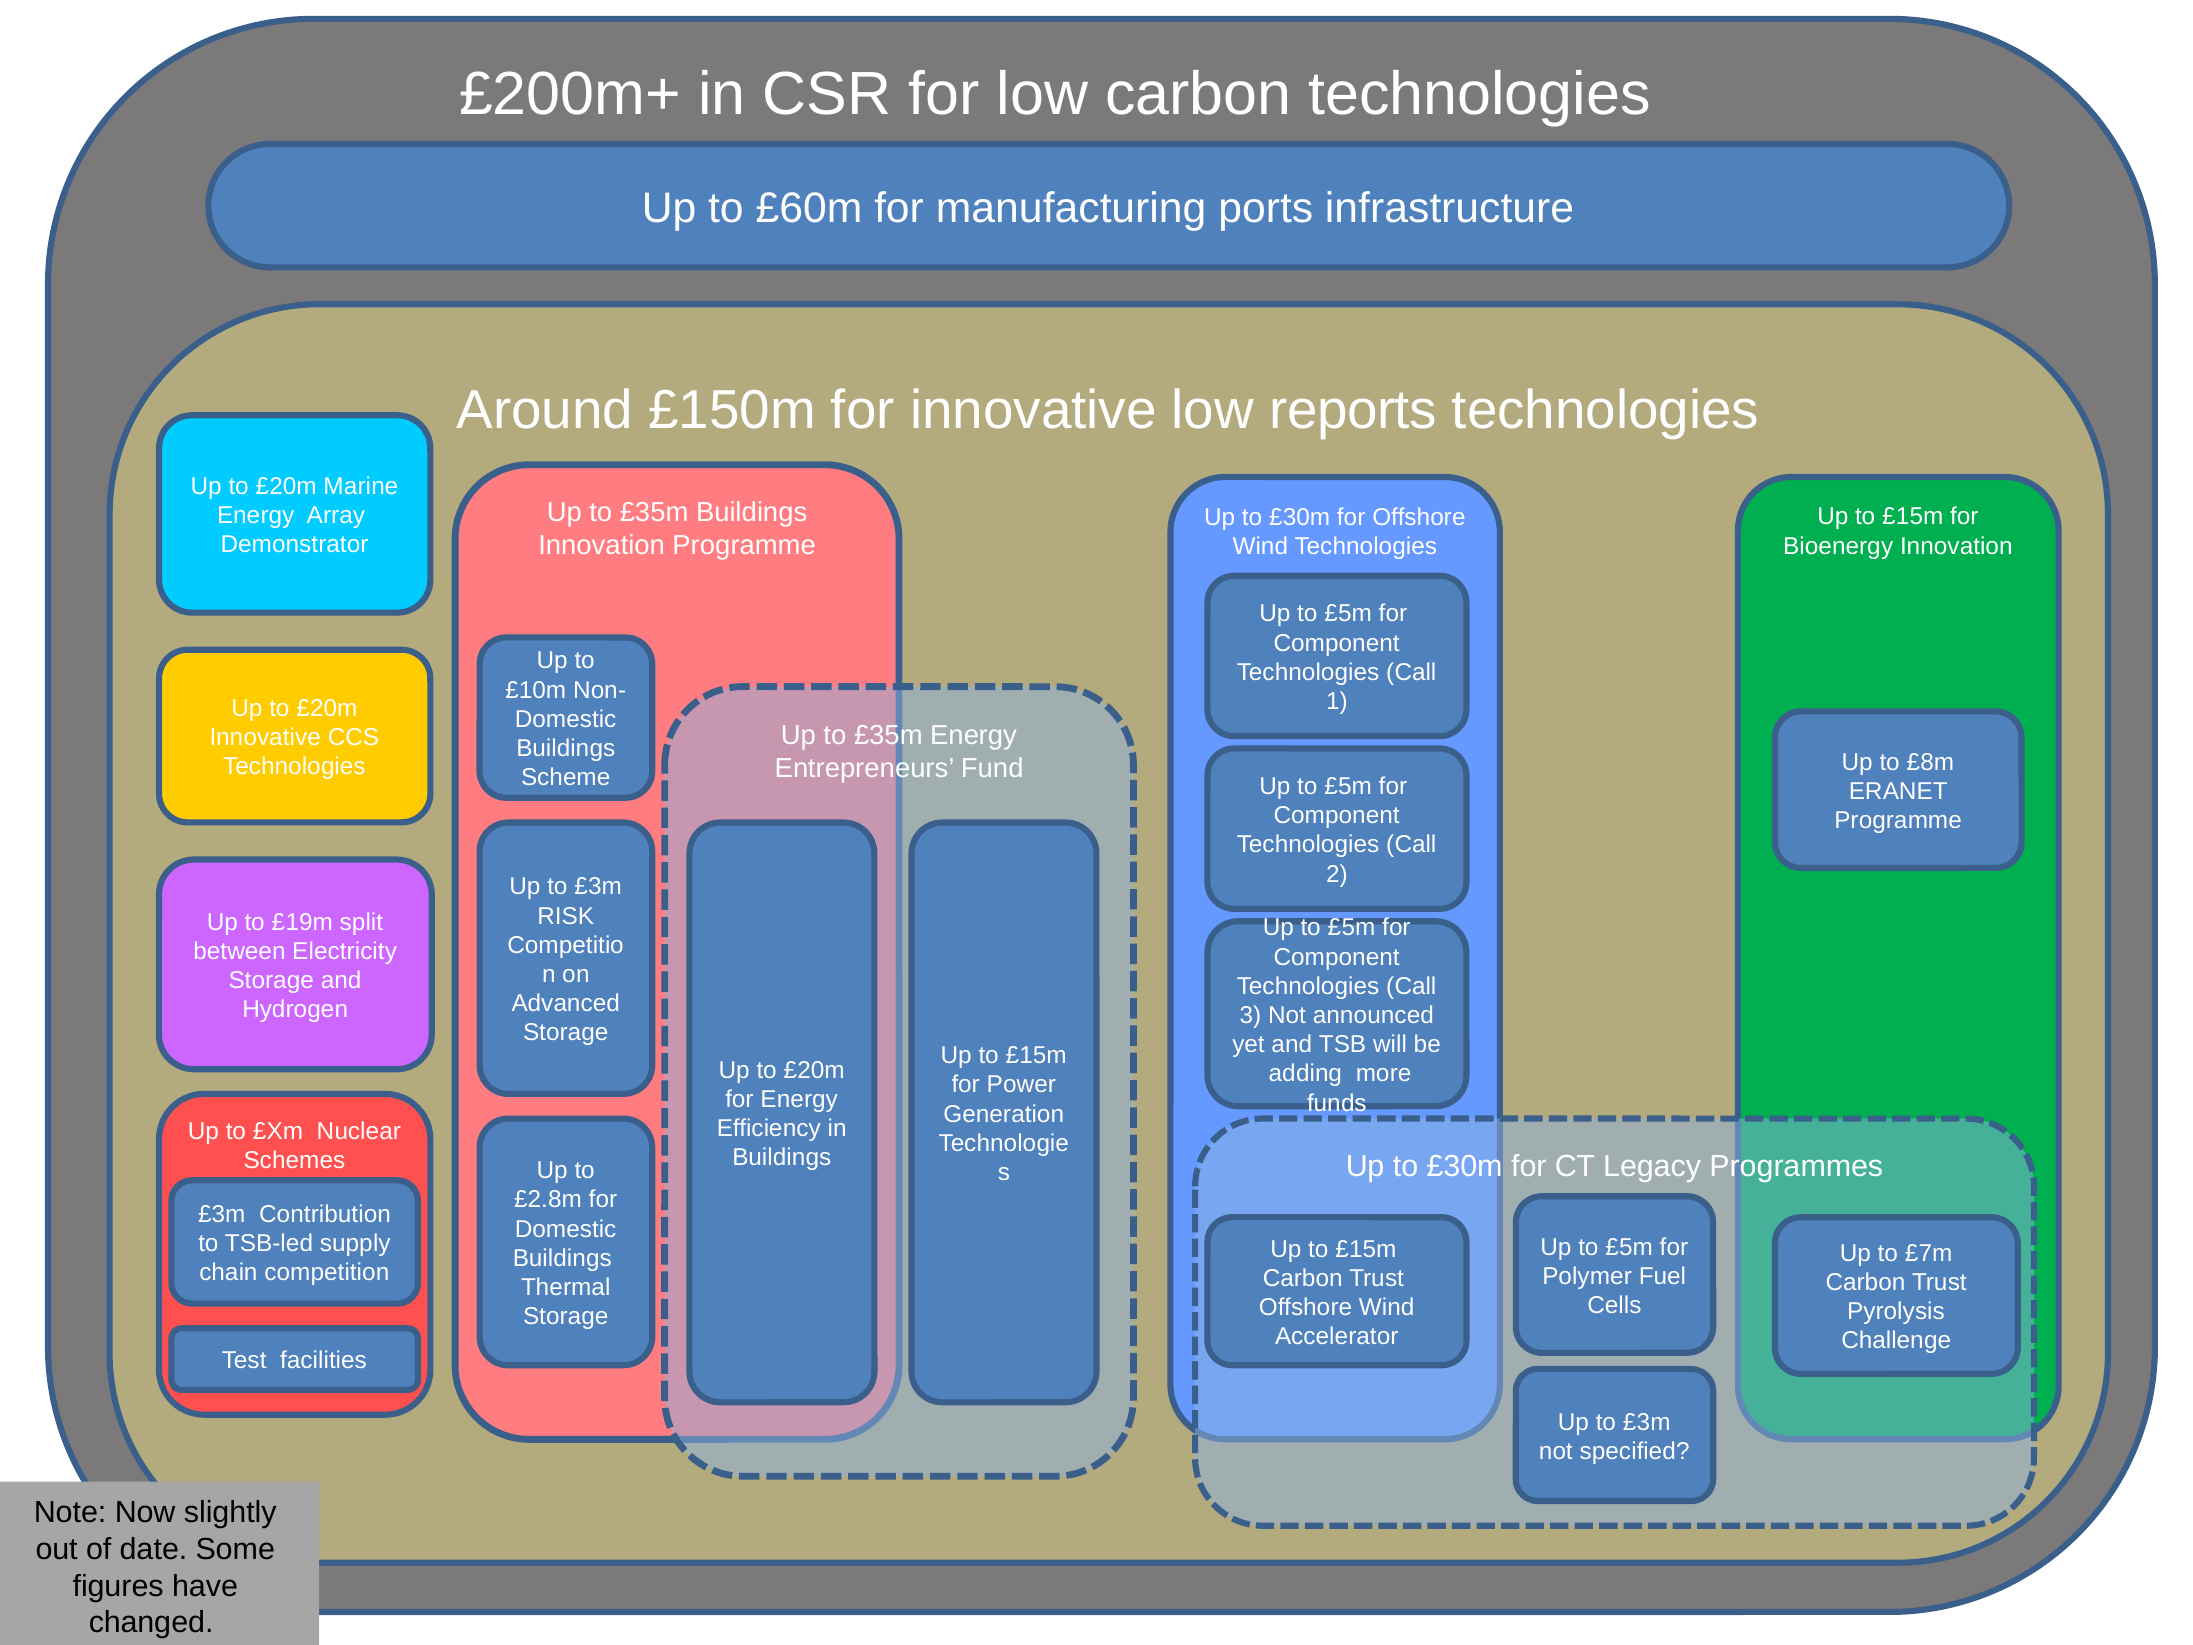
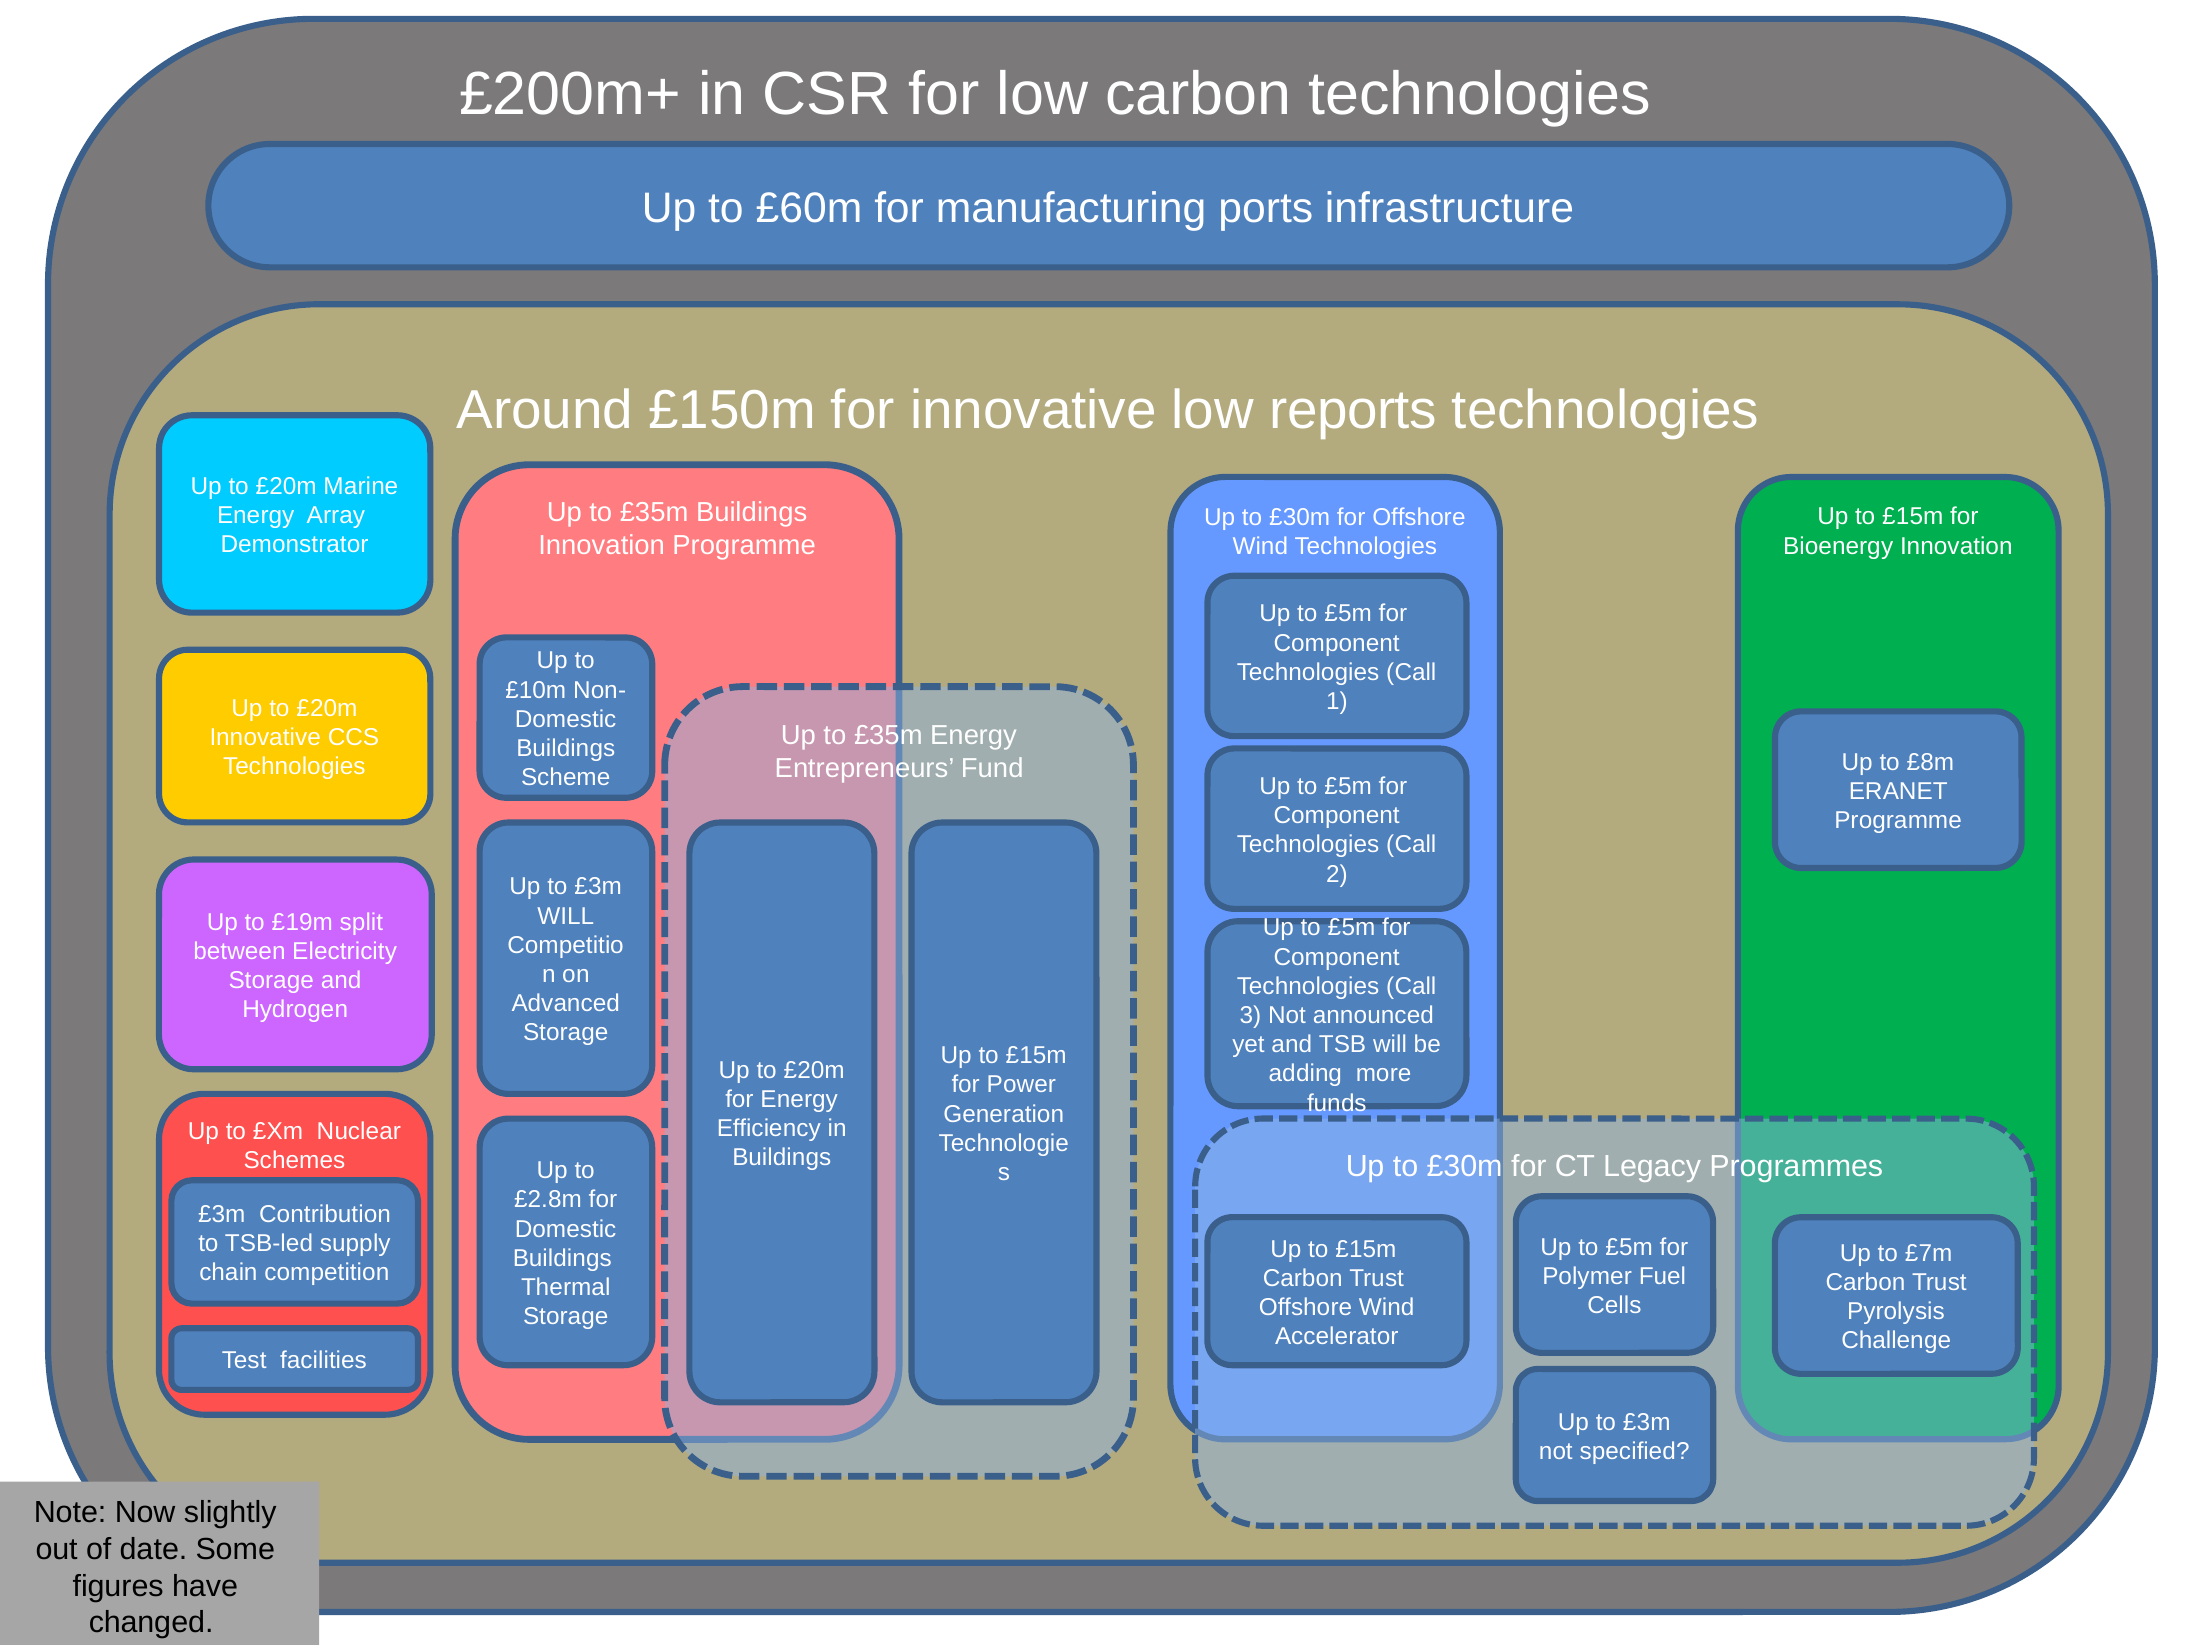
RISK: RISK -> WILL (566, 916)
